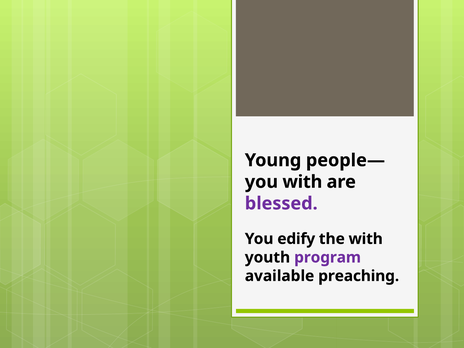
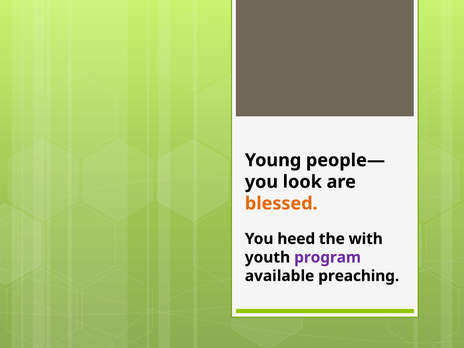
you with: with -> look (302, 182)
blessed colour: purple -> orange (281, 203)
edify: edify -> heed (296, 239)
